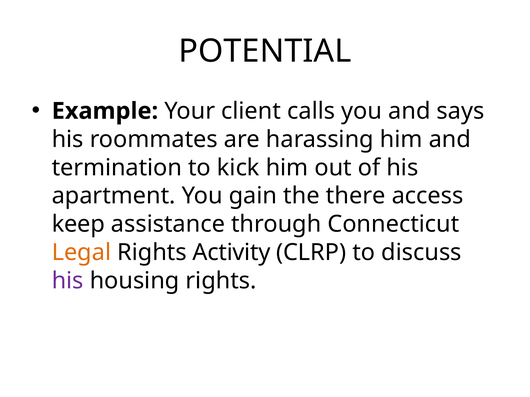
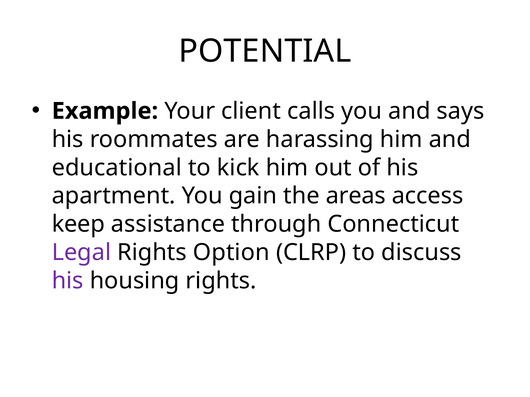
termination: termination -> educational (117, 168)
there: there -> areas (356, 196)
Legal colour: orange -> purple (81, 253)
Activity: Activity -> Option (231, 253)
